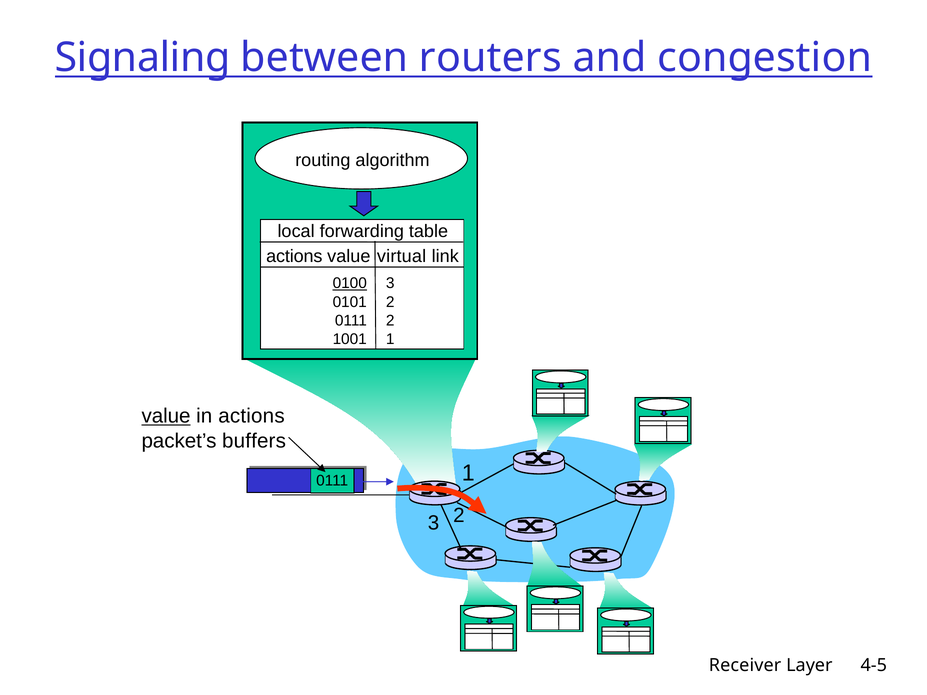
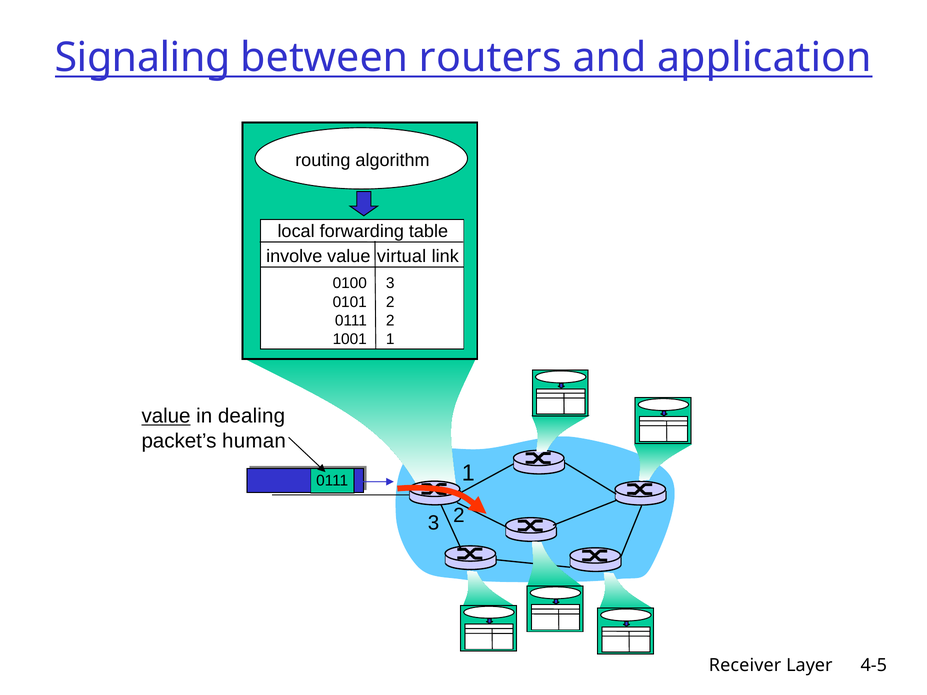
congestion: congestion -> application (765, 58)
actions: actions -> involve (294, 256)
0100 underline: present -> none (350, 283)
in actions: actions -> dealing (251, 416)
buffers: buffers -> human (254, 441)
